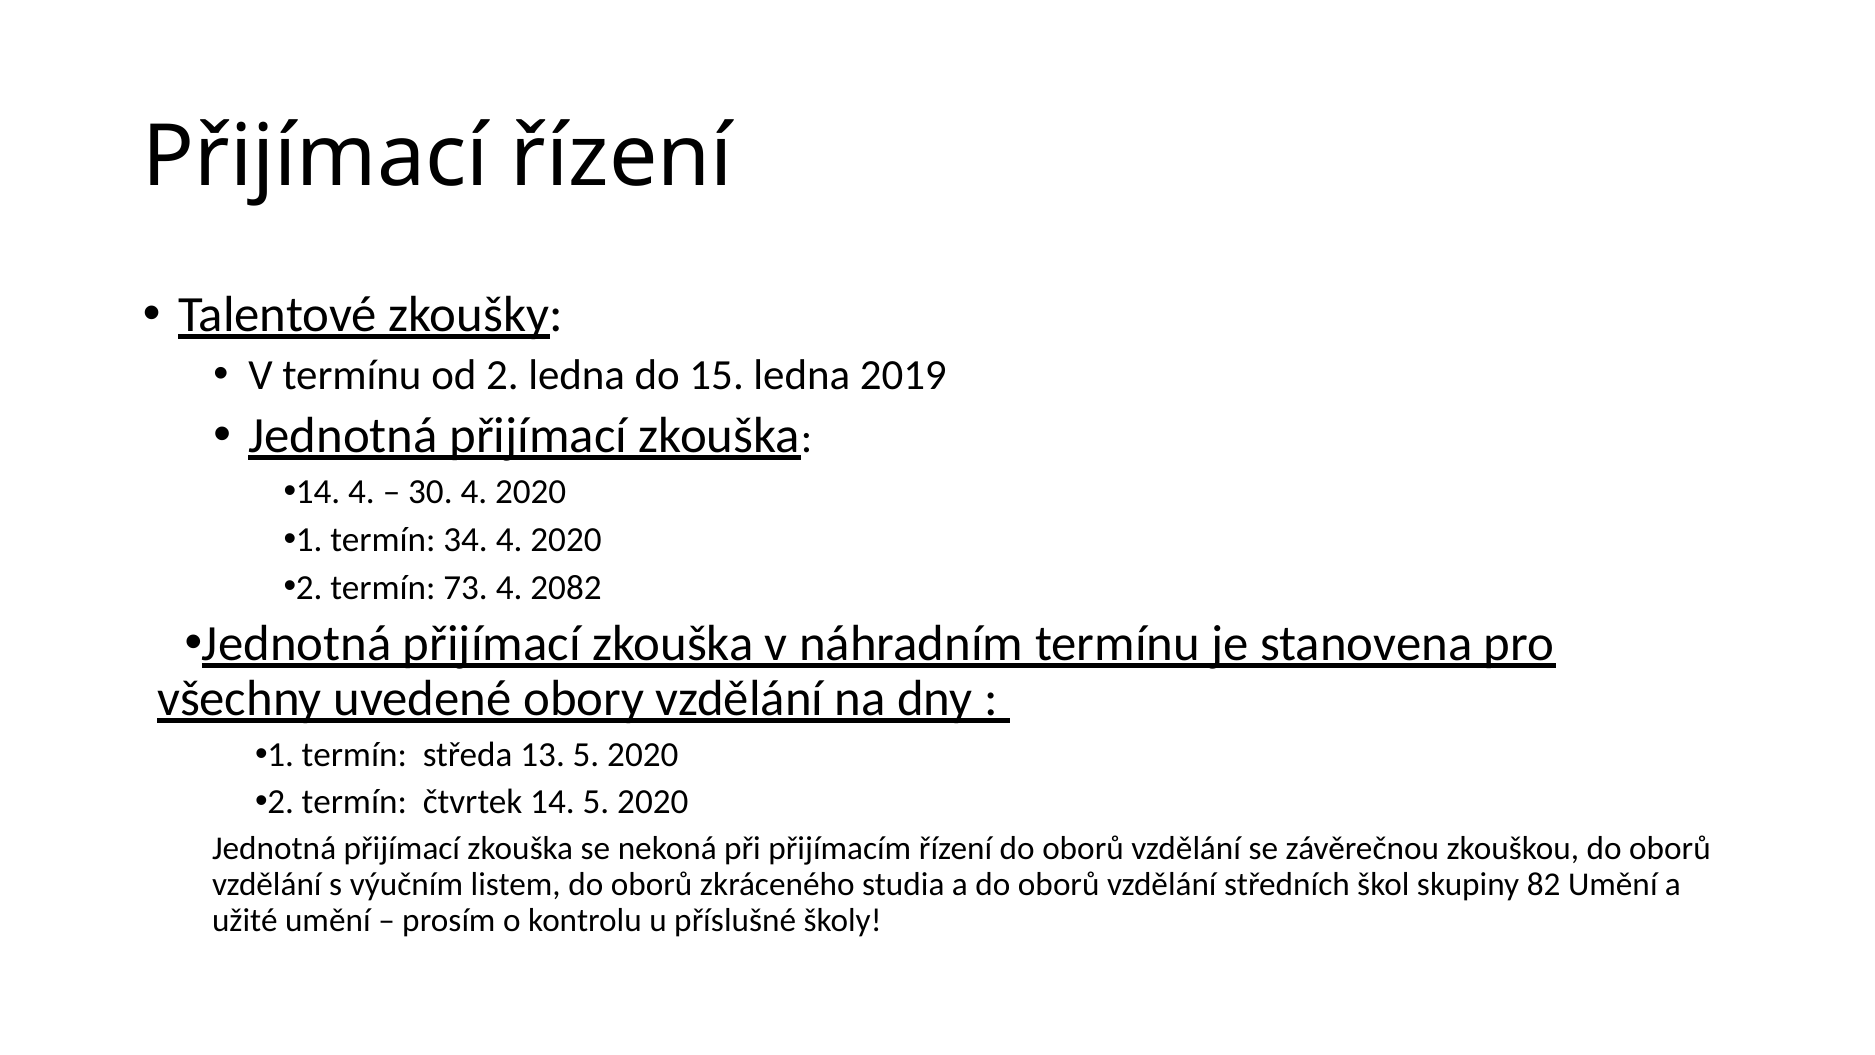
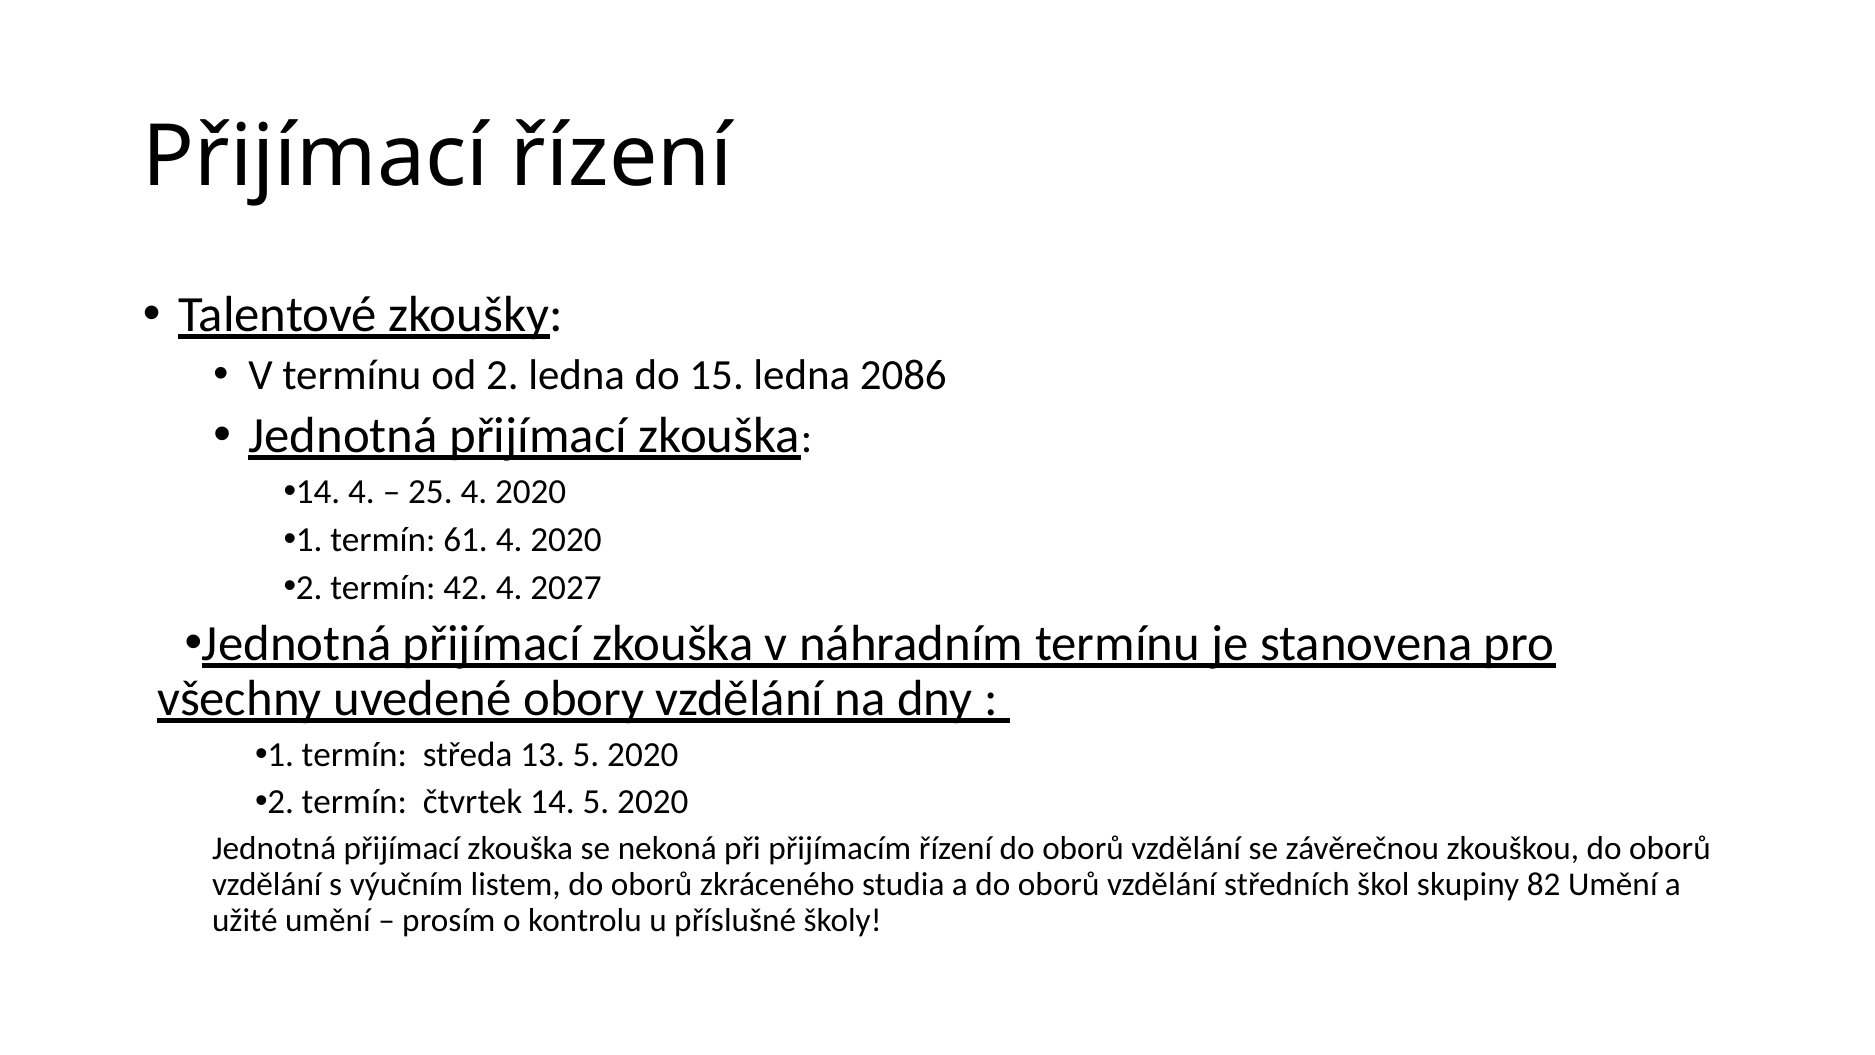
2019: 2019 -> 2086 (903, 375)
30: 30 -> 25 (430, 492)
34: 34 -> 61 (466, 540)
73: 73 -> 42 (466, 587)
2082: 2082 -> 2027 (566, 587)
